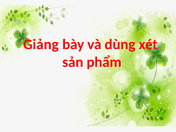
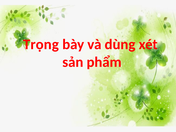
Giảng: Giảng -> Trọng (41, 44)
